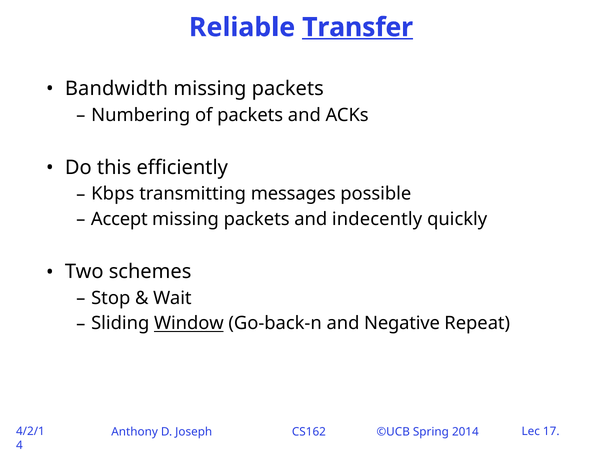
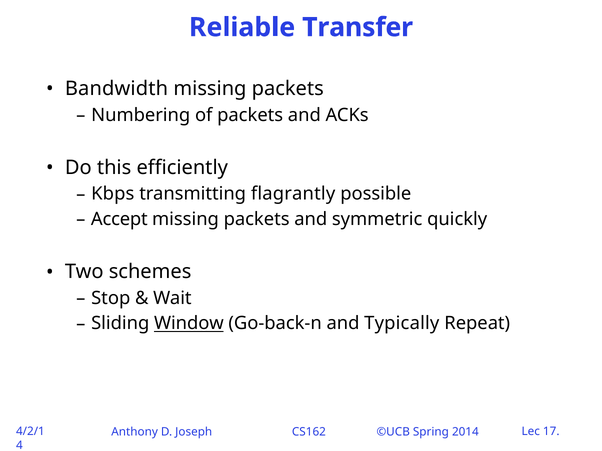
Transfer underline: present -> none (358, 27)
messages: messages -> flagrantly (293, 194)
indecently: indecently -> symmetric (377, 219)
Negative: Negative -> Typically (402, 324)
